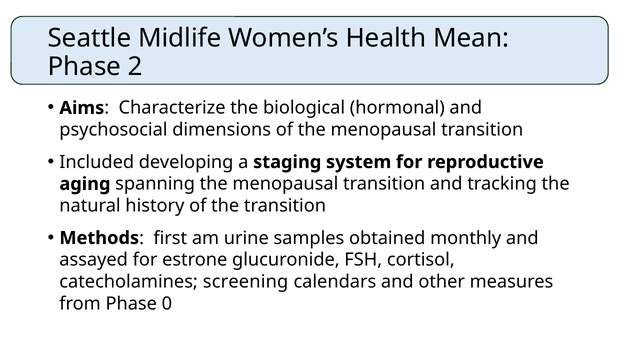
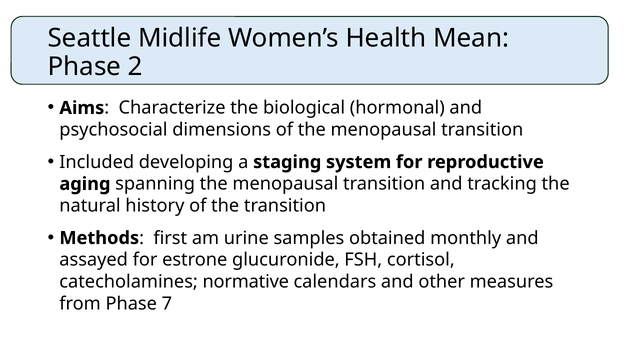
screening: screening -> normative (246, 282)
0: 0 -> 7 (167, 304)
